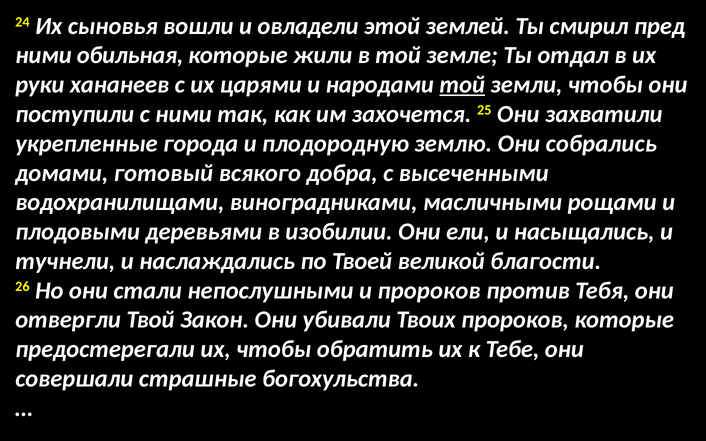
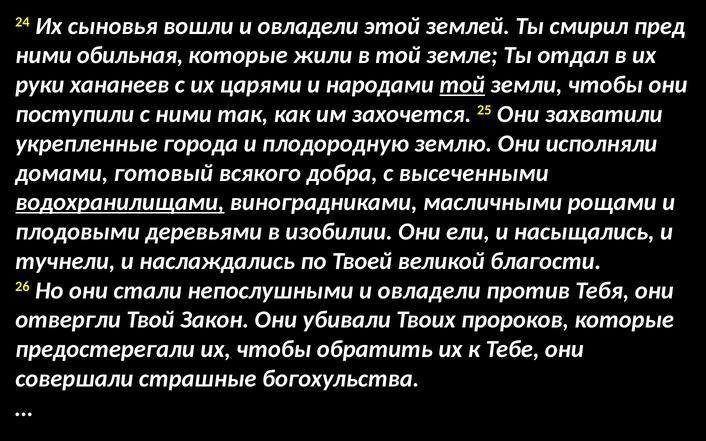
собрались: собрались -> исполняли (601, 144)
водохранилищами underline: none -> present (120, 202)
непослушными и пророков: пророков -> овладели (429, 291)
